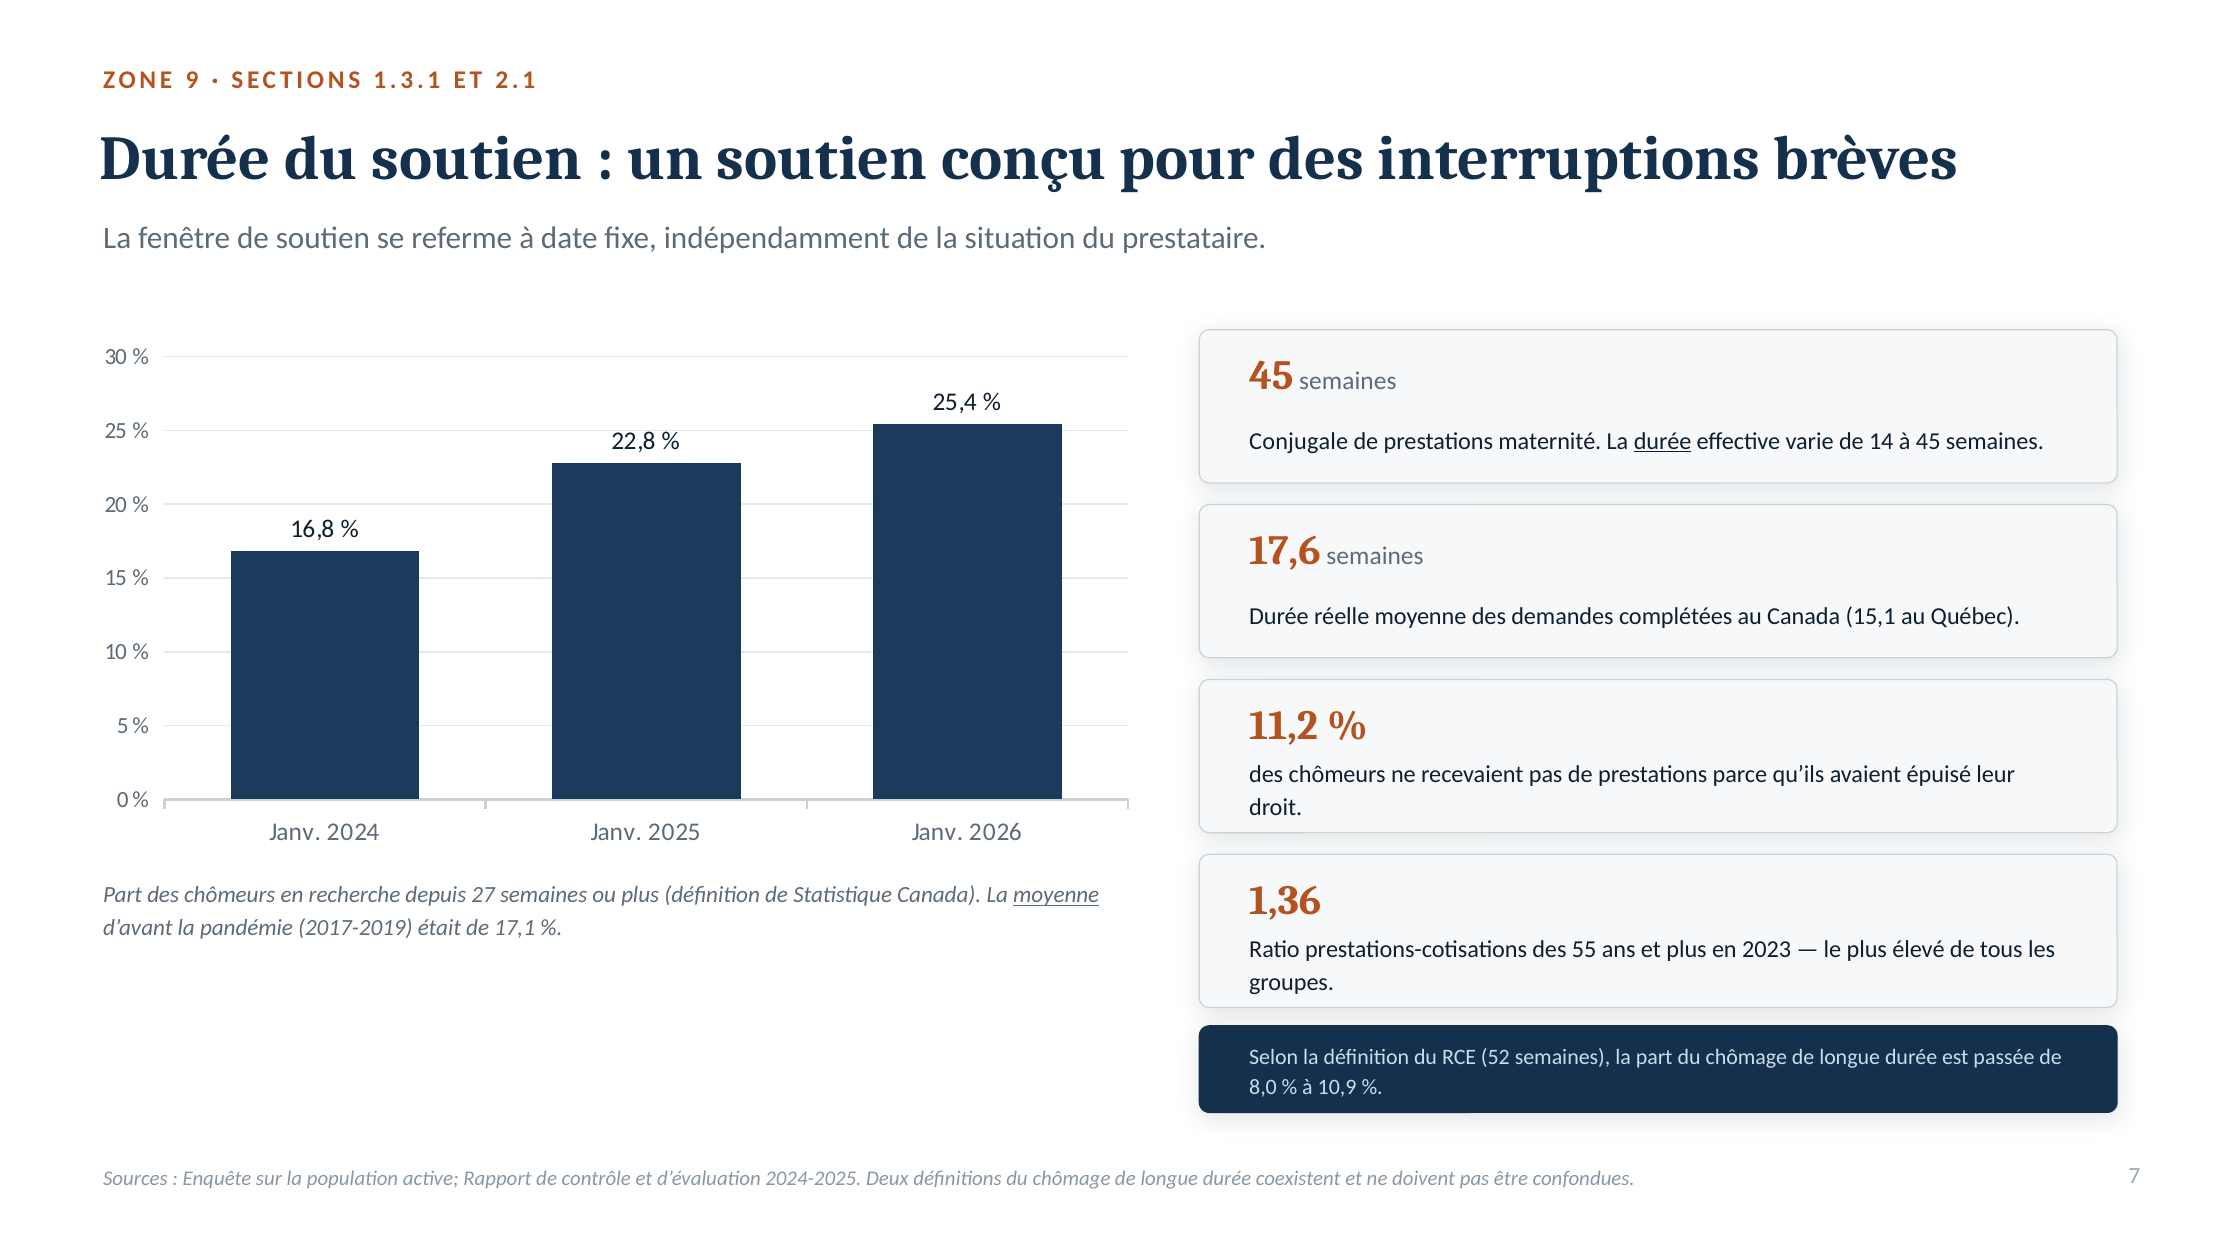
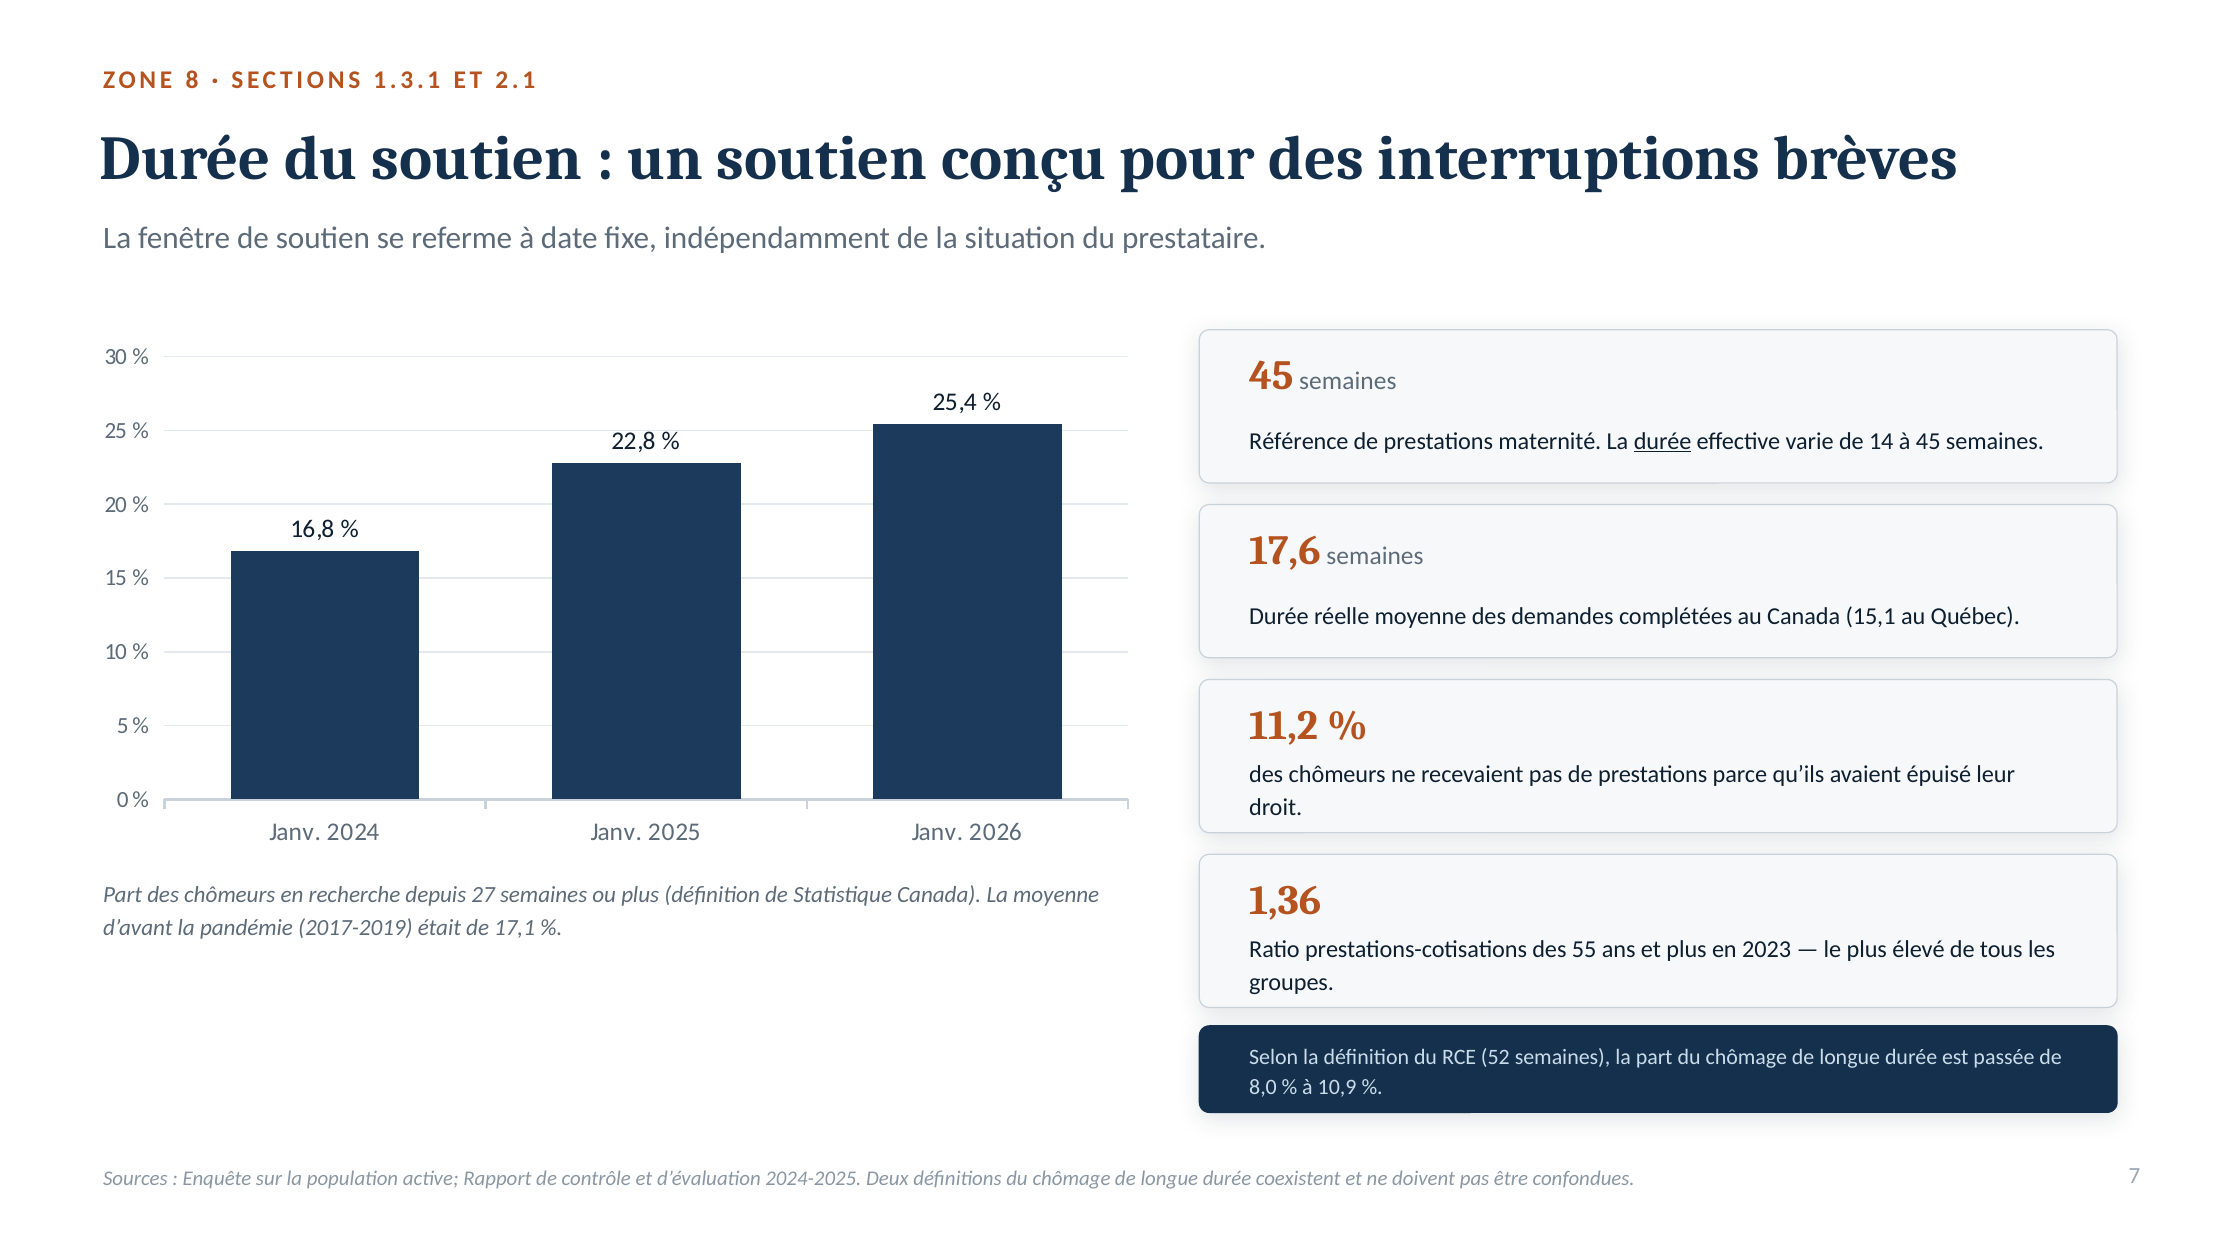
9: 9 -> 8 (192, 80)
Conjugale: Conjugale -> Référence (1299, 441)
moyenne underline: present -> none (1056, 895)
